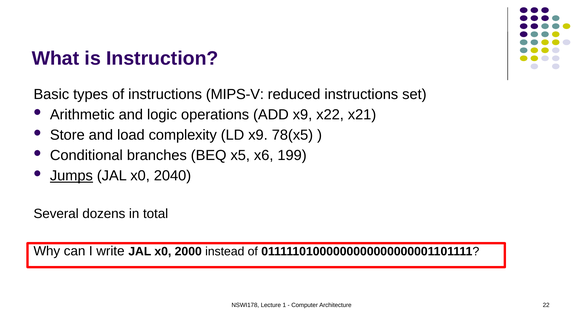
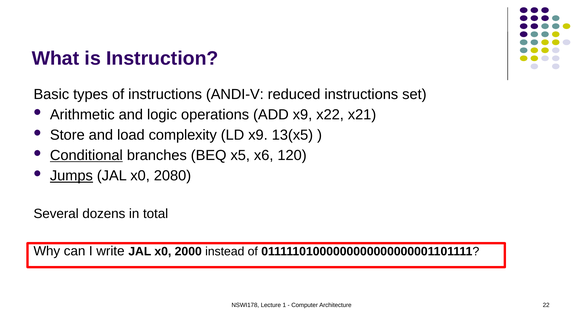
MIPS-V: MIPS-V -> ANDI-V (235, 94)
78(x5: 78(x5 -> 13(x5 (292, 135)
Conditional underline: none -> present (86, 155)
199: 199 -> 120 (292, 155)
2040: 2040 -> 2080 (172, 176)
